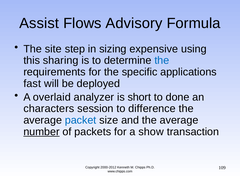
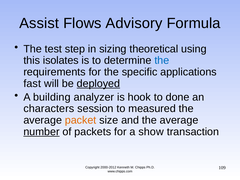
site: site -> test (53, 49)
expensive: expensive -> theoretical (154, 49)
sharing: sharing -> isolates (61, 60)
deployed underline: none -> present (98, 83)
overlaid: overlaid -> building (52, 97)
short: short -> hook (139, 97)
difference: difference -> measured (152, 109)
packet colour: blue -> orange (81, 120)
